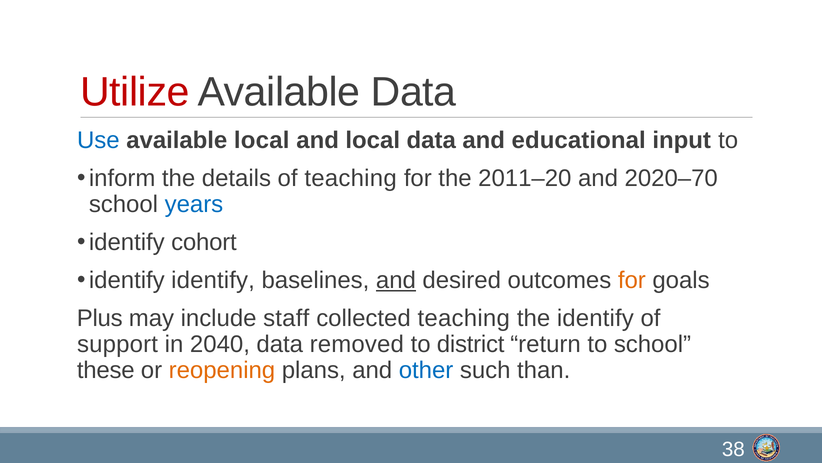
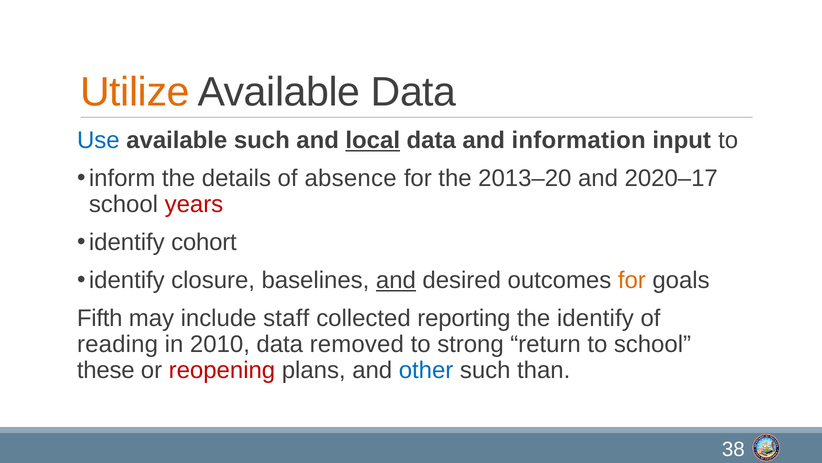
Utilize colour: red -> orange (135, 92)
available local: local -> such (262, 140)
local underline: none -> present (373, 140)
educational: educational -> information (579, 140)
of teaching: teaching -> absence (351, 178)
2011–20: 2011–20 -> 2013–20 (525, 178)
2020–70: 2020–70 -> 2020–17 (671, 178)
years colour: blue -> red (194, 204)
identify identify: identify -> closure (213, 280)
Plus: Plus -> Fifth (100, 318)
collected teaching: teaching -> reporting (464, 318)
support: support -> reading (118, 344)
2040: 2040 -> 2010 (220, 344)
district: district -> strong (471, 344)
reopening colour: orange -> red (222, 370)
